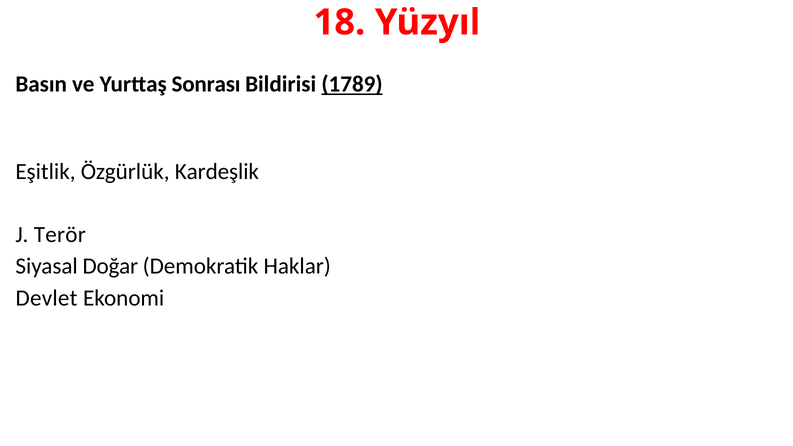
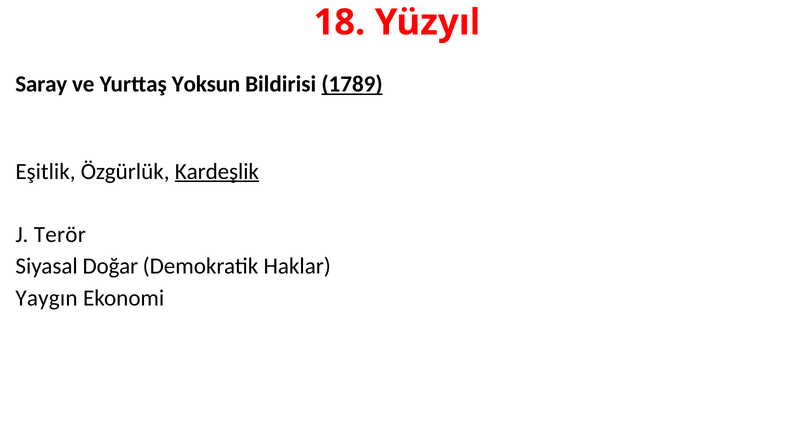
Basın: Basın -> Saray (41, 84)
Sonrası: Sonrası -> Yoksun (206, 84)
Kardeşlik underline: none -> present (217, 171)
Devlet: Devlet -> Yaygın (47, 298)
